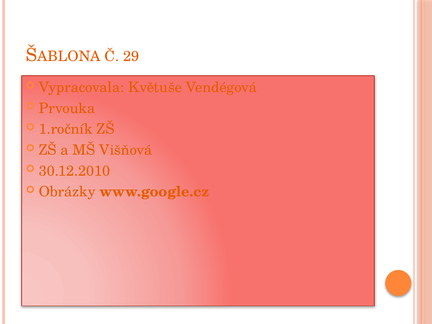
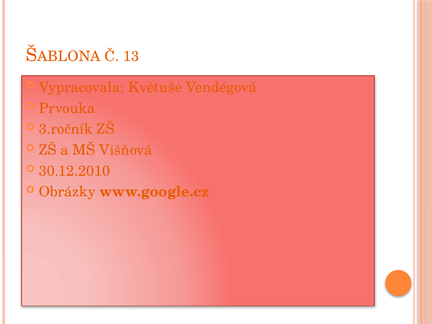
29: 29 -> 13 (131, 56)
1.ročník: 1.ročník -> 3.ročník (66, 129)
